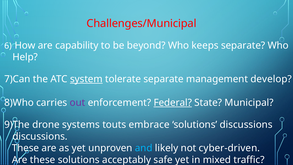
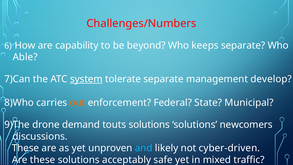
Challenges/Municipal: Challenges/Municipal -> Challenges/Numbers (141, 23)
Help: Help -> Able (25, 57)
out colour: purple -> orange (78, 103)
Federal underline: present -> none (173, 103)
systems: systems -> demand (81, 125)
touts embrace: embrace -> solutions (149, 125)
solutions discussions: discussions -> newcomers (246, 125)
